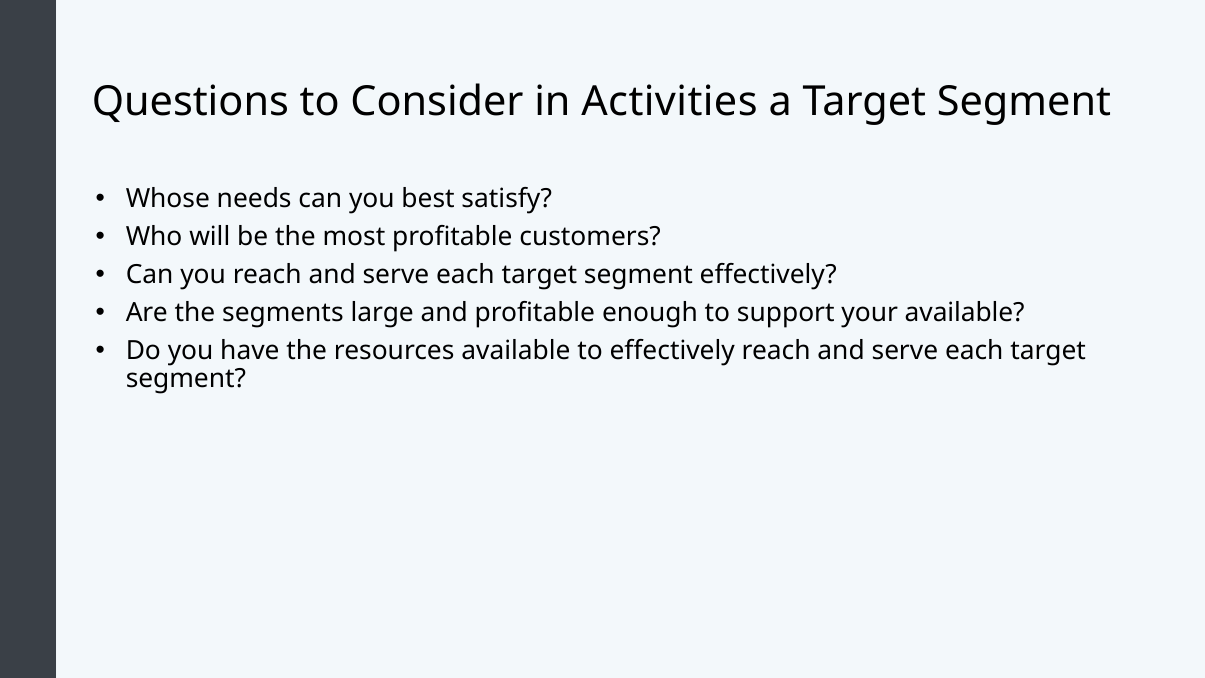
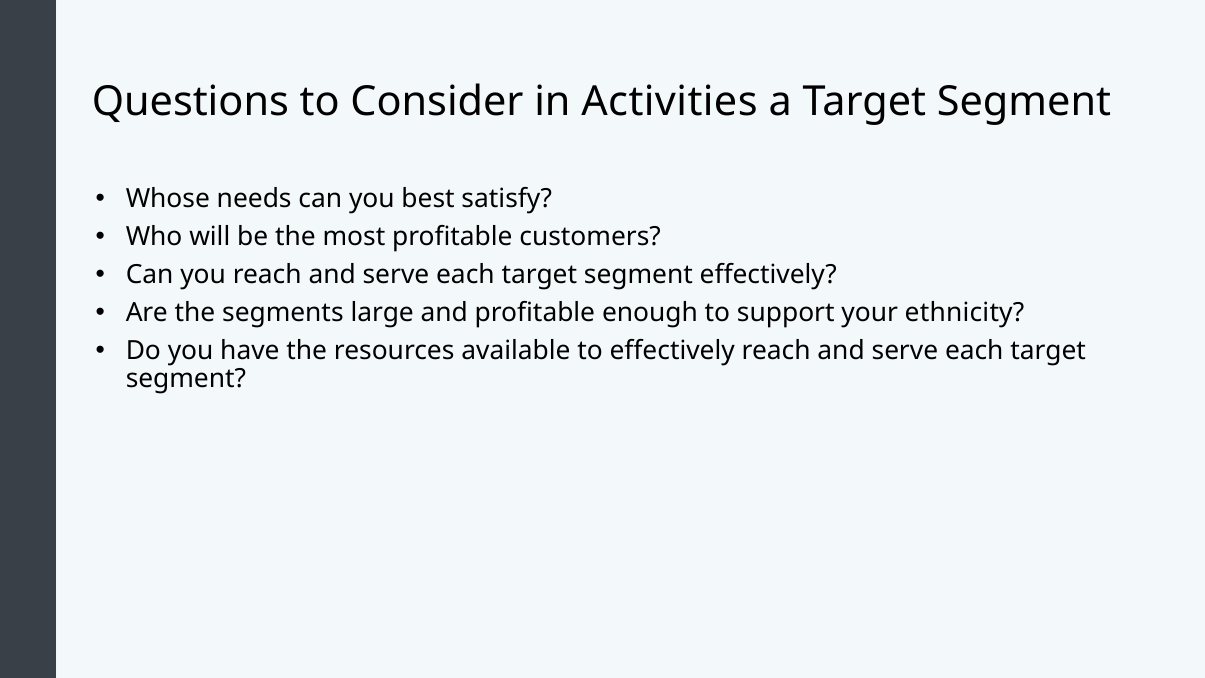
your available: available -> ethnicity (965, 313)
